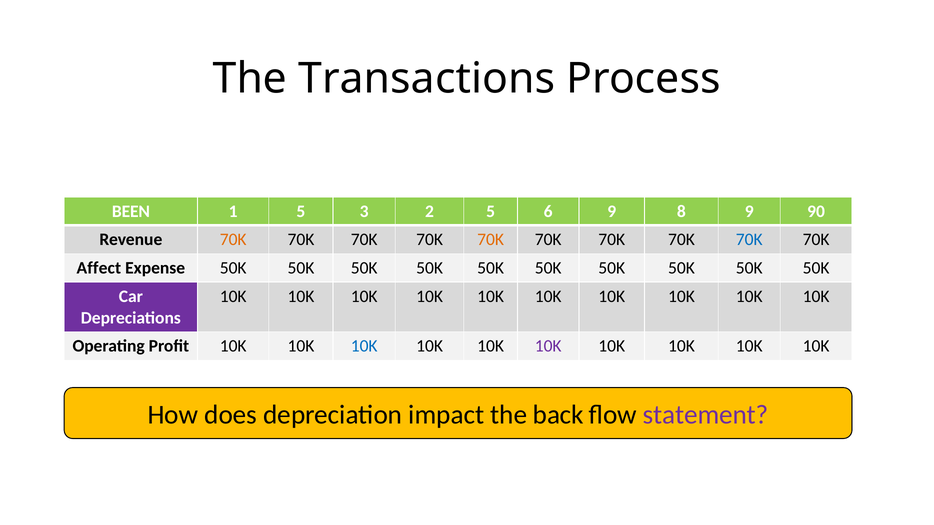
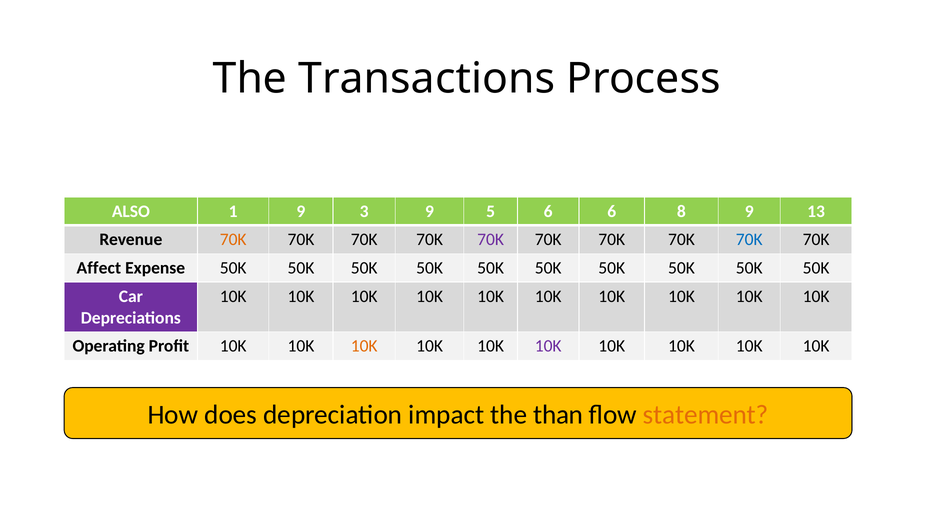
BEEN: BEEN -> ALSO (131, 211)
1 5: 5 -> 9 (301, 211)
3 2: 2 -> 9 (429, 211)
6 9: 9 -> 6 (612, 211)
90: 90 -> 13 (816, 211)
70K colour: orange -> purple (491, 240)
10K colour: blue -> orange (364, 346)
back: back -> than (558, 415)
statement colour: purple -> orange (706, 415)
